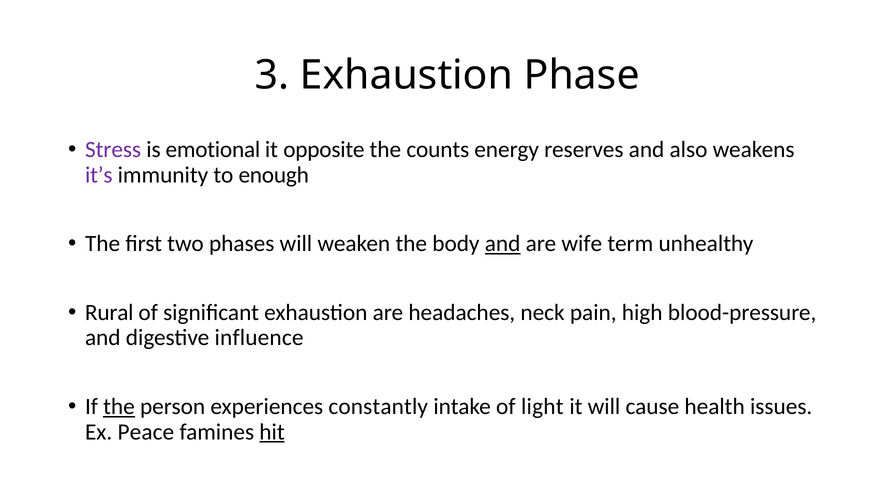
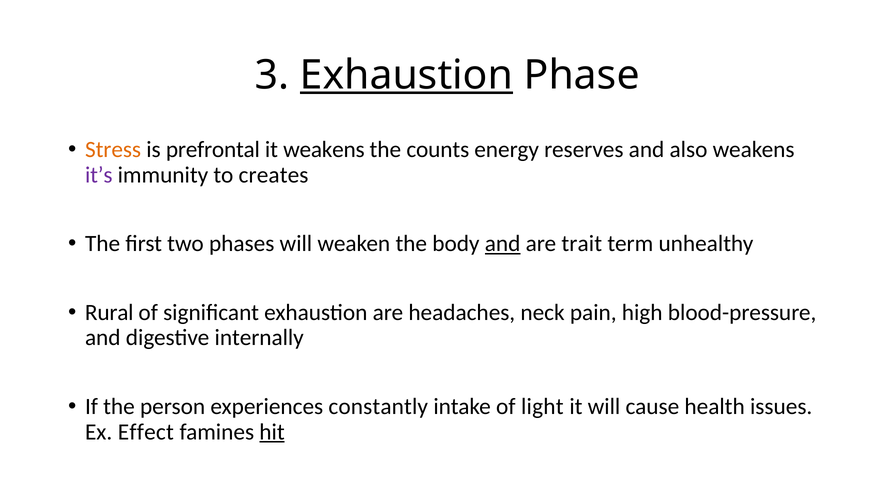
Exhaustion underline: none -> present (406, 75)
Stress colour: purple -> orange (113, 150)
emotional: emotional -> prefrontal (213, 150)
it opposite: opposite -> weakens (324, 150)
enough: enough -> creates (274, 175)
wife: wife -> trait (582, 244)
influence: influence -> internally (259, 338)
the underline: present -> none (119, 407)
Peace: Peace -> Effect (146, 432)
